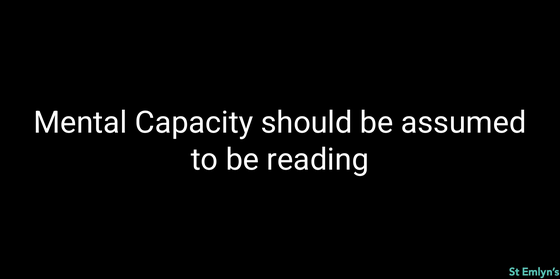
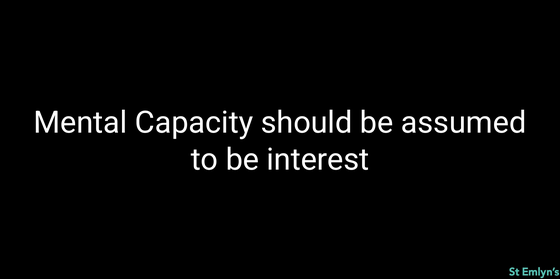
reading: reading -> interest (318, 159)
